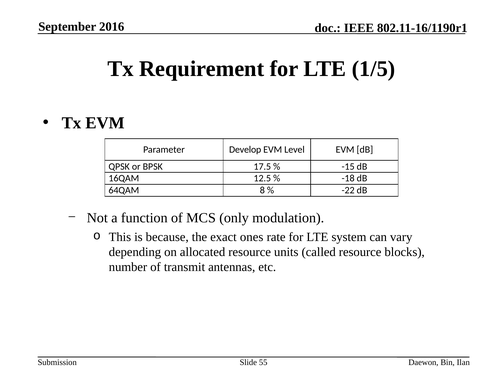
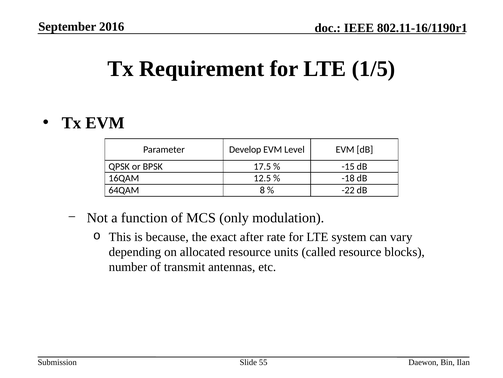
ones: ones -> after (252, 236)
